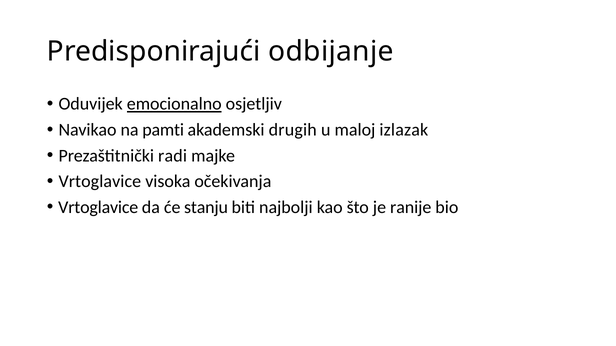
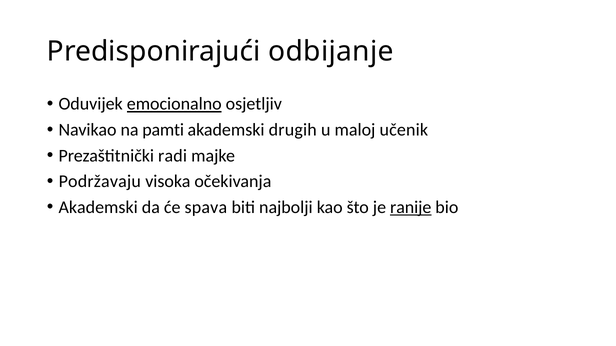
izlazak: izlazak -> učenik (404, 130)
Vrtoglavice: Vrtoglavice -> Podržavaju (100, 182)
Vrtoglavice: Vrtoglavice -> Akademski (98, 207)
stanju: stanju -> spava (206, 207)
ranije underline: none -> present (411, 207)
